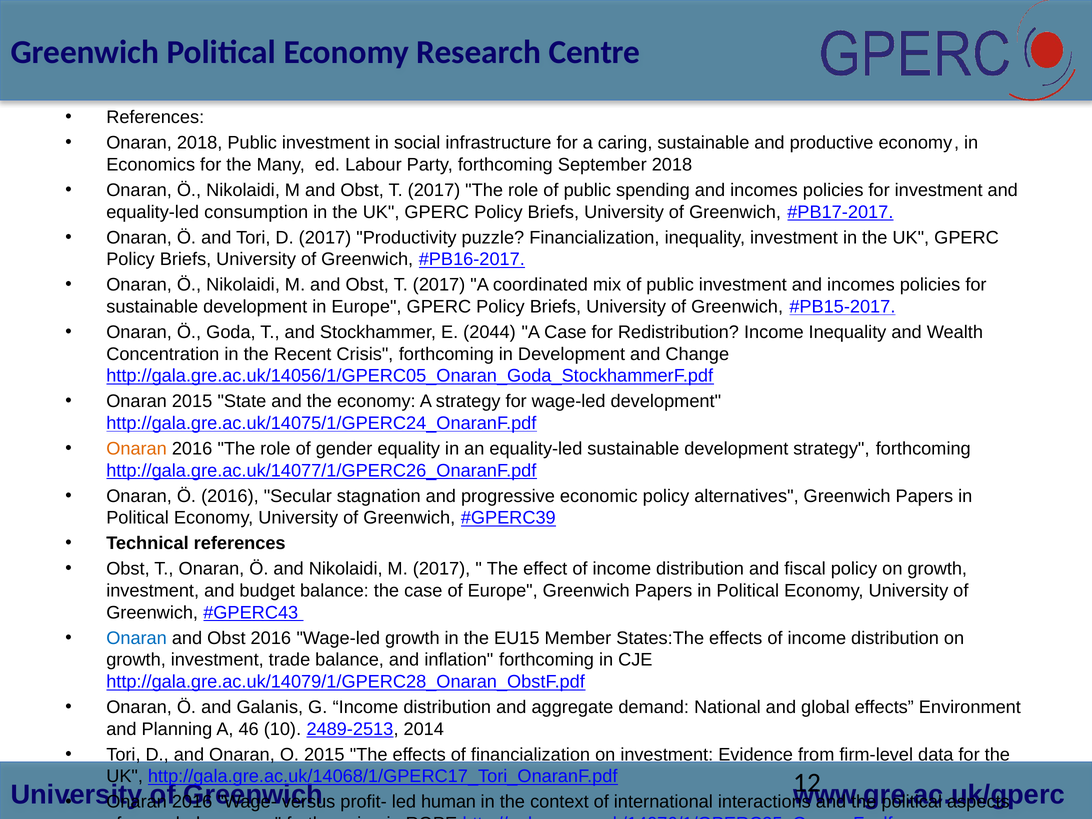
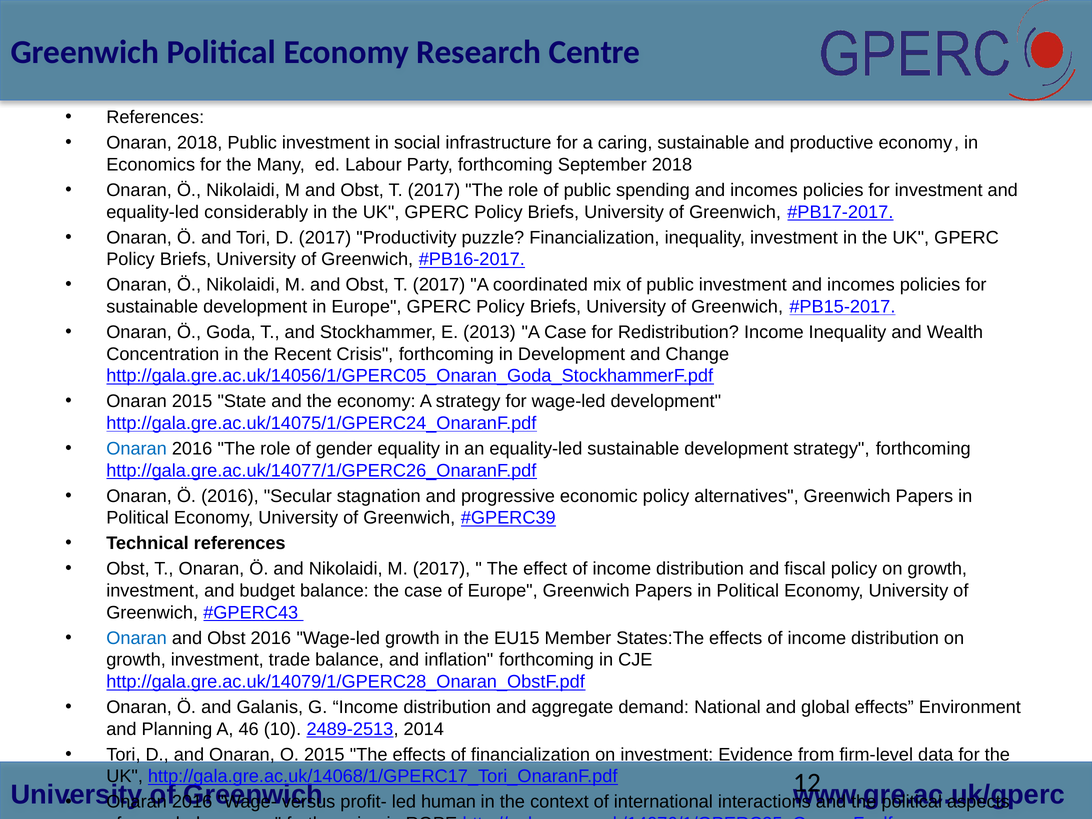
consumption: consumption -> considerably (256, 212)
2044: 2044 -> 2013 (489, 332)
Onaran colour: orange -> blue (137, 449)
